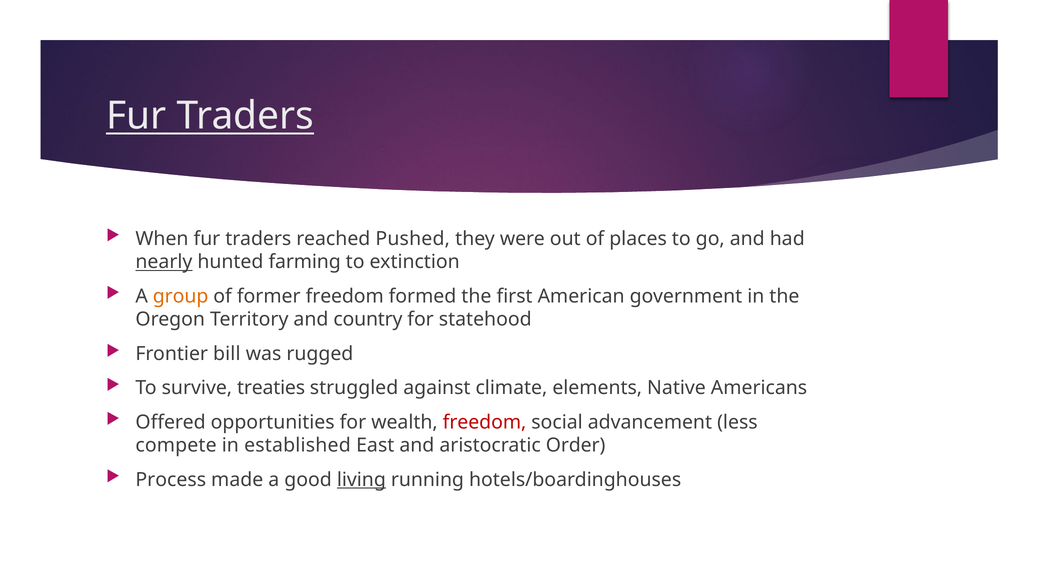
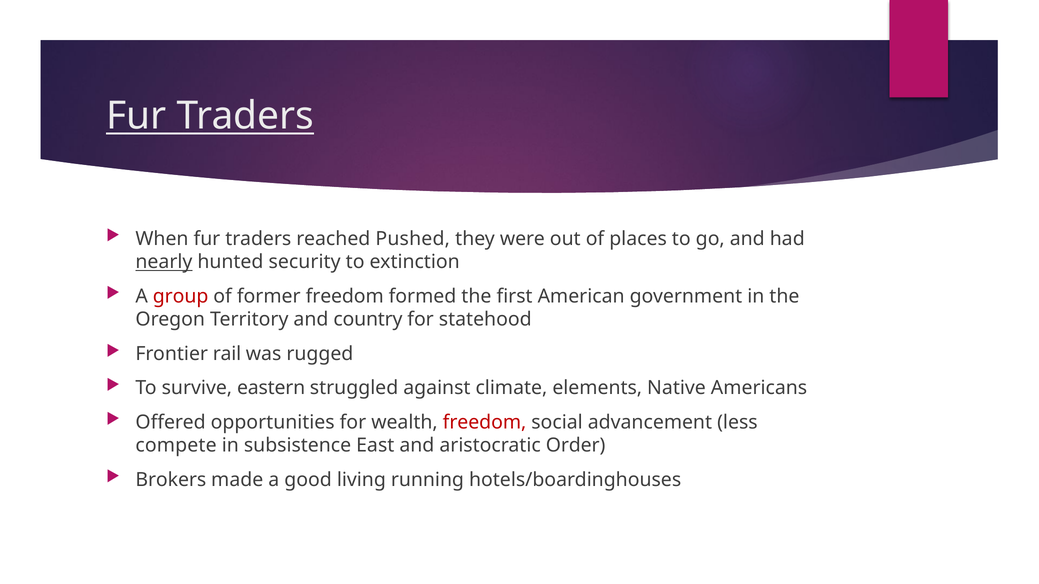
farming: farming -> security (305, 262)
group colour: orange -> red (181, 296)
bill: bill -> rail (227, 354)
treaties: treaties -> eastern (271, 388)
established: established -> subsistence (298, 446)
Process: Process -> Brokers (171, 480)
living underline: present -> none (361, 480)
